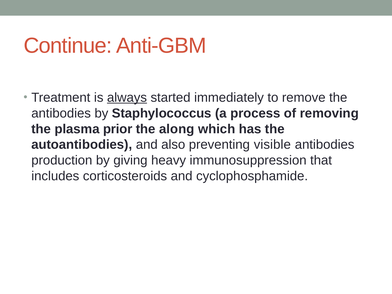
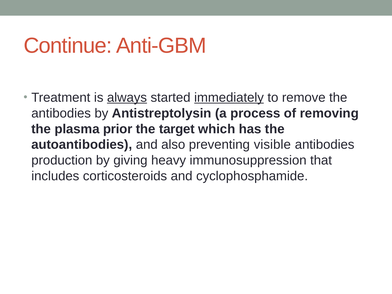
immediately underline: none -> present (229, 98)
Staphylococcus: Staphylococcus -> Antistreptolysin (162, 113)
along: along -> target (177, 129)
